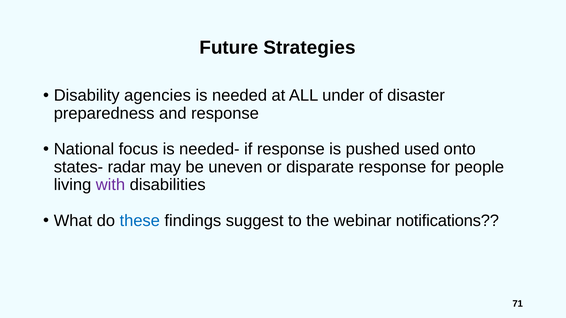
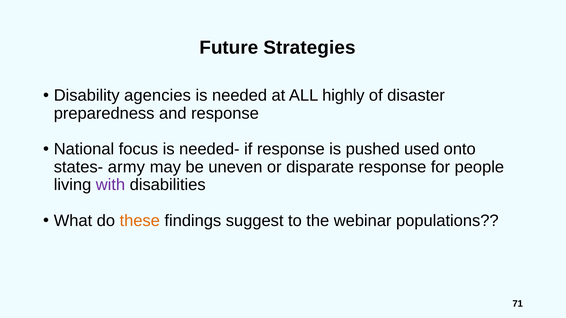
under: under -> highly (343, 96)
radar: radar -> army (126, 167)
these colour: blue -> orange (140, 221)
notifications: notifications -> populations (447, 221)
